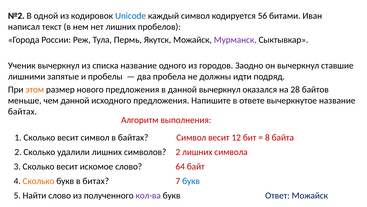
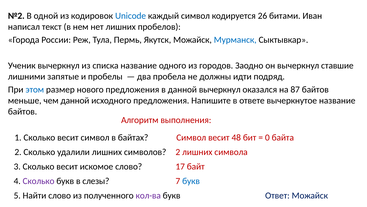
56: 56 -> 26 (262, 16)
Мурманск colour: purple -> blue (235, 40)
этом colour: orange -> blue (35, 89)
28: 28 -> 87 (295, 89)
байтах: байтах -> байтов (23, 111)
12: 12 -> 48 (236, 137)
8: 8 -> 0 (267, 137)
64: 64 -> 17 (180, 166)
Сколько colour: orange -> purple (39, 181)
битах: битах -> слезы (96, 181)
